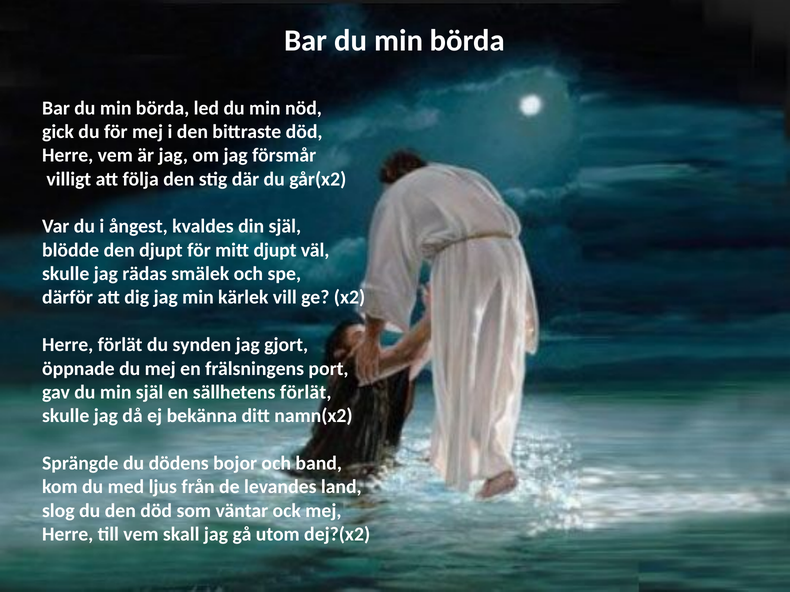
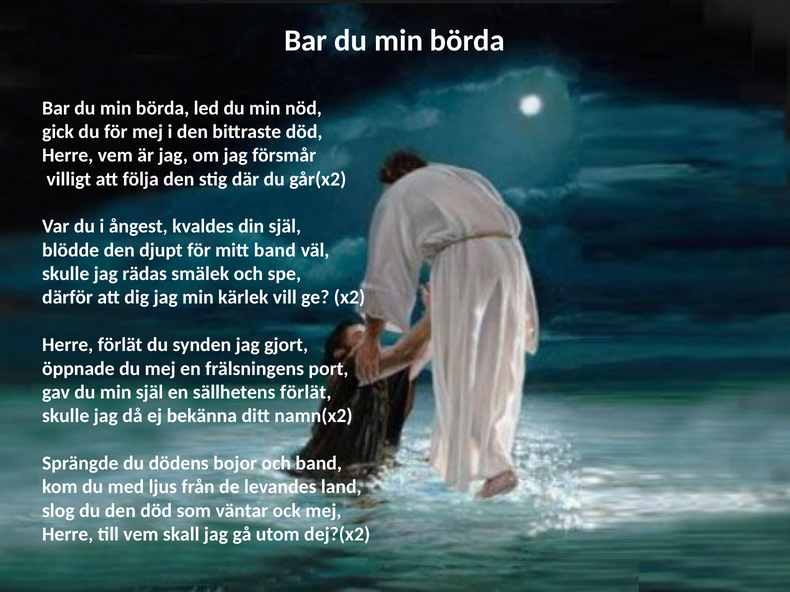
mitt djupt: djupt -> band (275, 250)
